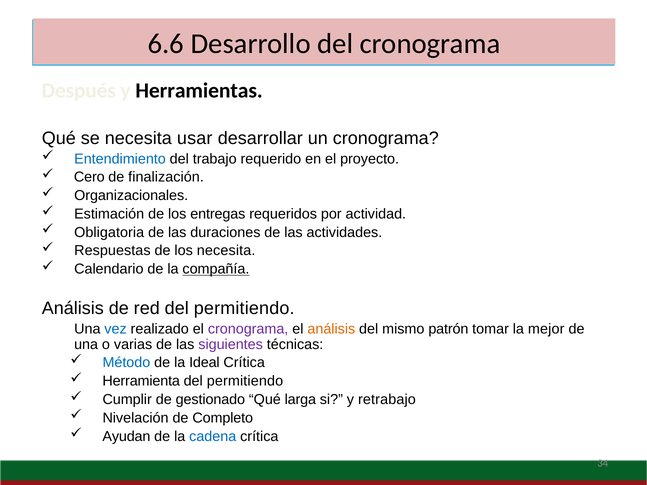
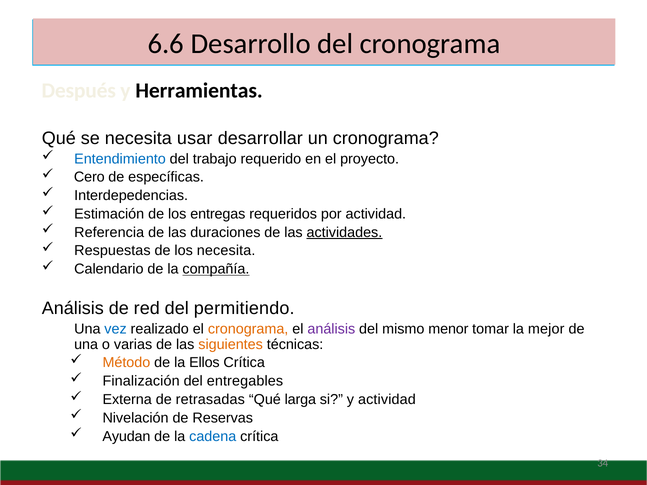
finalización: finalización -> específicas (166, 177)
Organizacionales: Organizacionales -> Interdepedencias (131, 196)
Obligatoria: Obligatoria -> Referencia (109, 232)
actividades underline: none -> present (344, 232)
cronograma colour: purple -> orange (248, 329)
análisis colour: orange -> purple (331, 329)
patrón: patrón -> menor (448, 329)
siguientes colour: purple -> orange (231, 345)
Método colour: blue -> orange (126, 363)
Ideal: Ideal -> Ellos (204, 363)
Herramienta: Herramienta -> Finalización (141, 381)
permitiendo: permitiendo -> entregables (245, 381)
Cumplir: Cumplir -> Externa (127, 400)
gestionado: gestionado -> retrasadas (210, 400)
y retrabajo: retrabajo -> actividad (387, 400)
Completo: Completo -> Reservas (223, 418)
